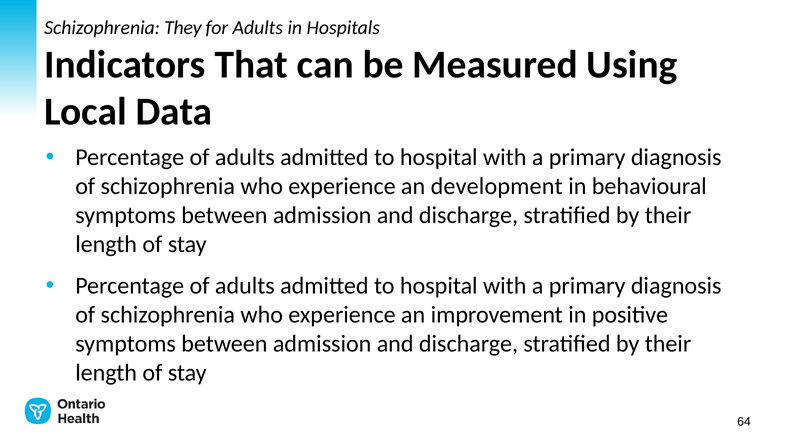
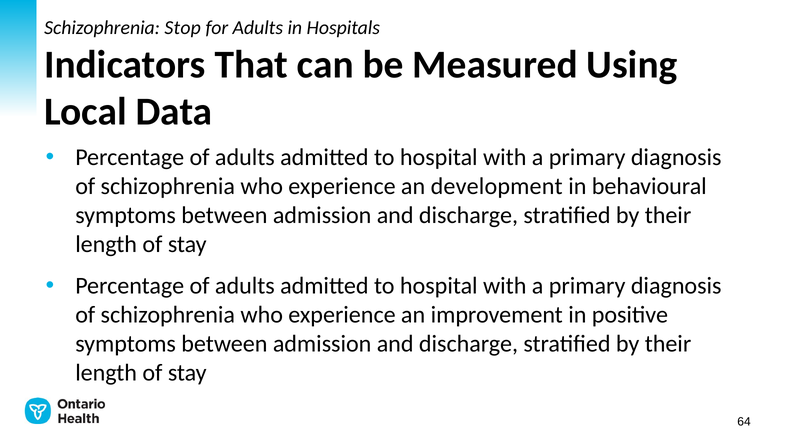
They: They -> Stop (183, 28)
